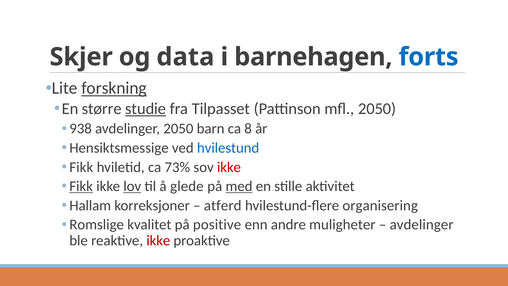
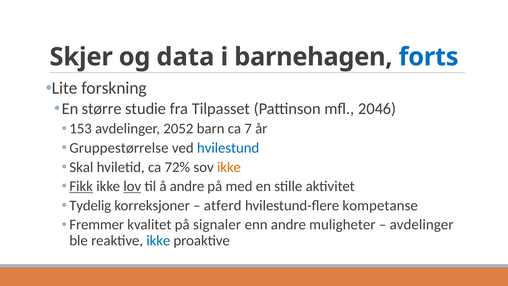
forskning underline: present -> none (114, 88)
studie underline: present -> none (146, 109)
mfl 2050: 2050 -> 2046 (377, 109)
938: 938 -> 153 (81, 129)
avdelinger 2050: 2050 -> 2052 (178, 129)
8: 8 -> 7 (248, 129)
Hensiktsmessige: Hensiktsmessige -> Gruppestørrelse (119, 148)
Fikk: Fikk -> Skal (81, 167)
73%: 73% -> 72% (177, 167)
ikke colour: red -> orange (229, 167)
å glede: glede -> andre (187, 186)
med underline: present -> none (239, 186)
Hallam: Hallam -> Tydelig (90, 205)
organisering: organisering -> kompetanse (380, 205)
Romslige: Romslige -> Fremmer (97, 225)
positive: positive -> signaler (217, 225)
ikke colour: red -> blue (158, 241)
